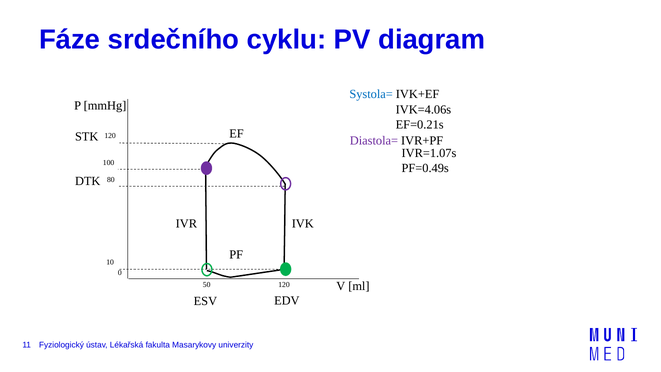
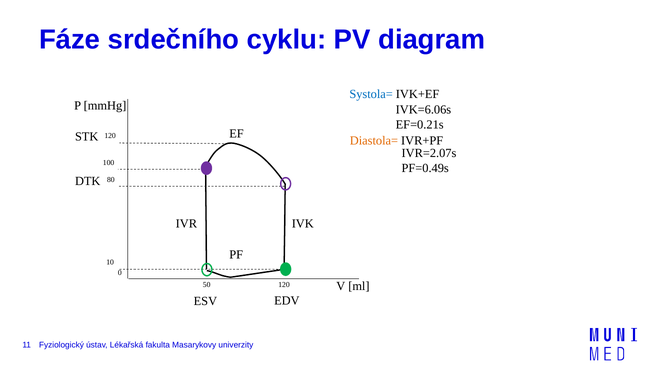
IVK=4.06s: IVK=4.06s -> IVK=6.06s (423, 110)
Diastola= colour: purple -> orange (374, 141)
IVR=1.07s: IVR=1.07s -> IVR=2.07s (429, 153)
